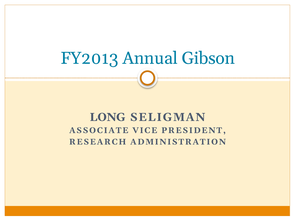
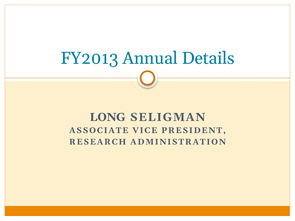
Gibson: Gibson -> Details (208, 58)
